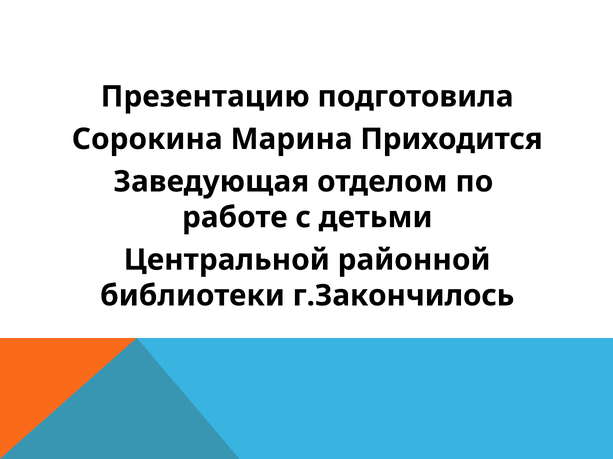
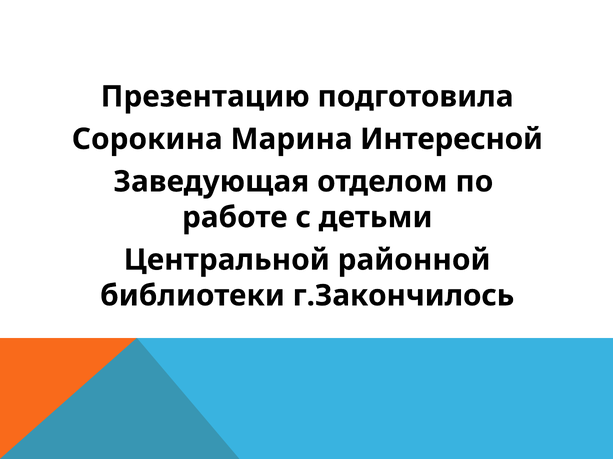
Приходится: Приходится -> Интересной (451, 139)
